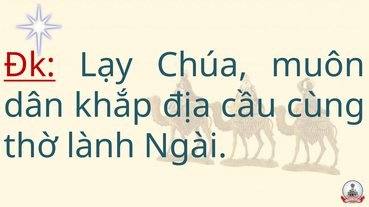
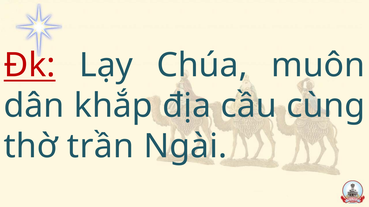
lành: lành -> trần (101, 147)
